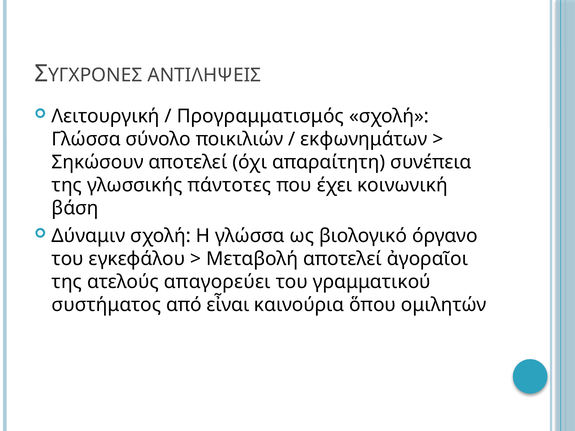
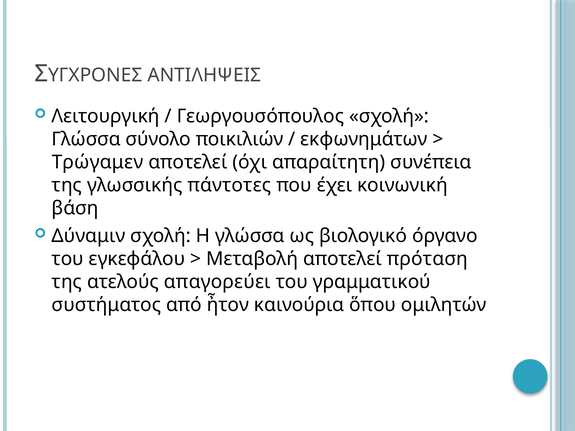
Προγραμματισμός: Προγραμματισμός -> Γεωργουσόπουλος (260, 116)
Σηκώσουν: Σηκώσουν -> Τρώγαμεν (98, 162)
ἀγοραῖοι: ἀγοραῖοι -> πρόταση (427, 259)
εἶναι: εἶναι -> ἦτον (228, 305)
